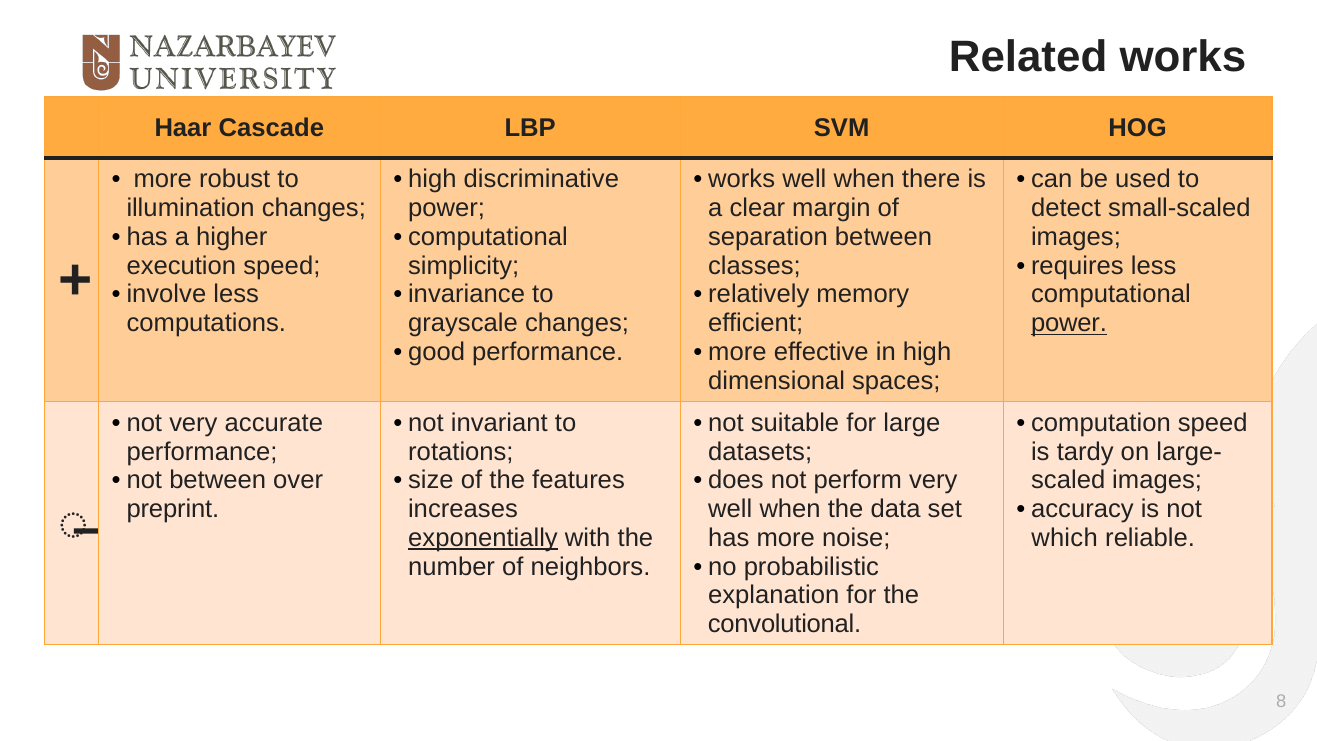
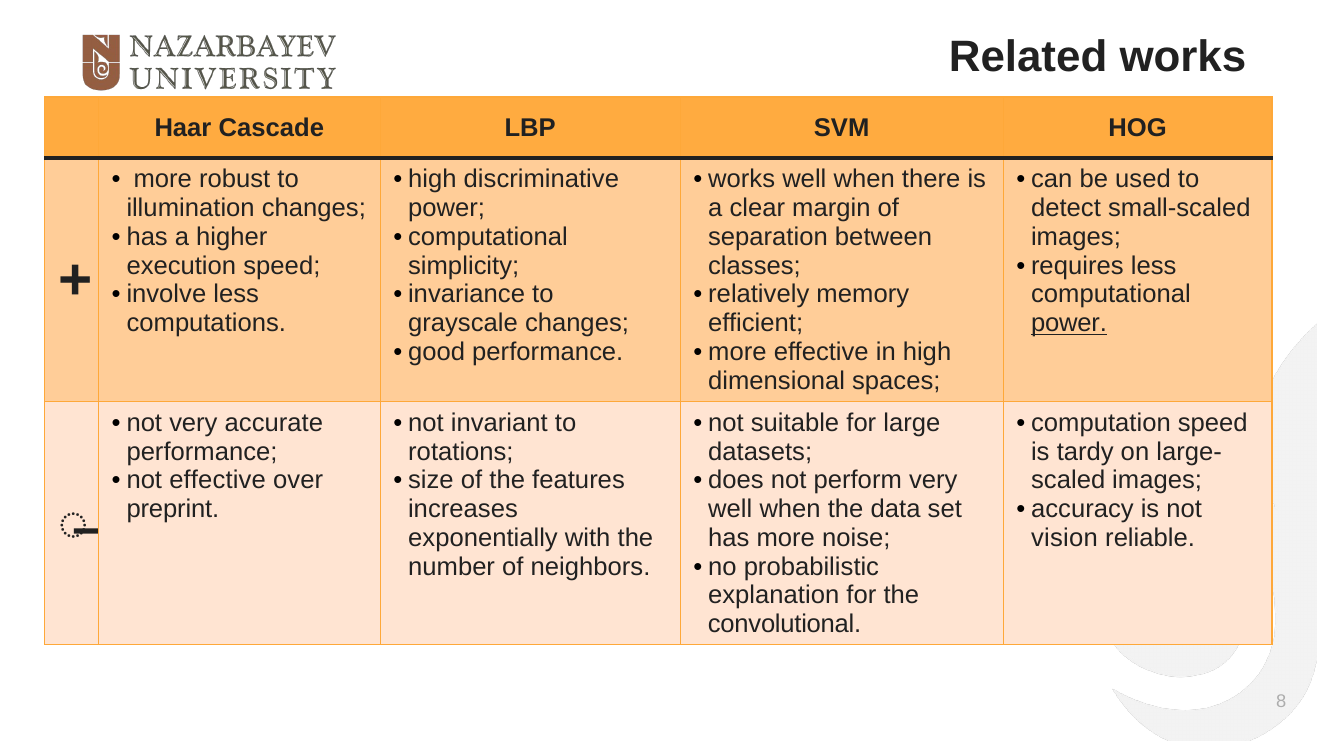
not between: between -> effective (218, 480)
exponentially underline: present -> none (483, 538)
which: which -> vision (1065, 538)
